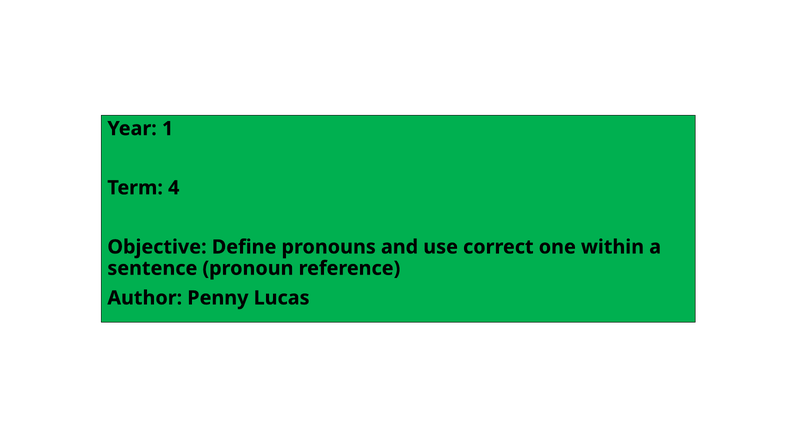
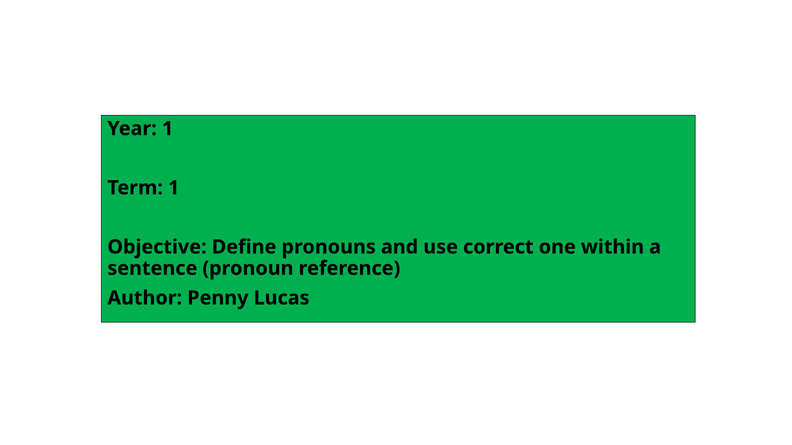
Term 4: 4 -> 1 (174, 188)
